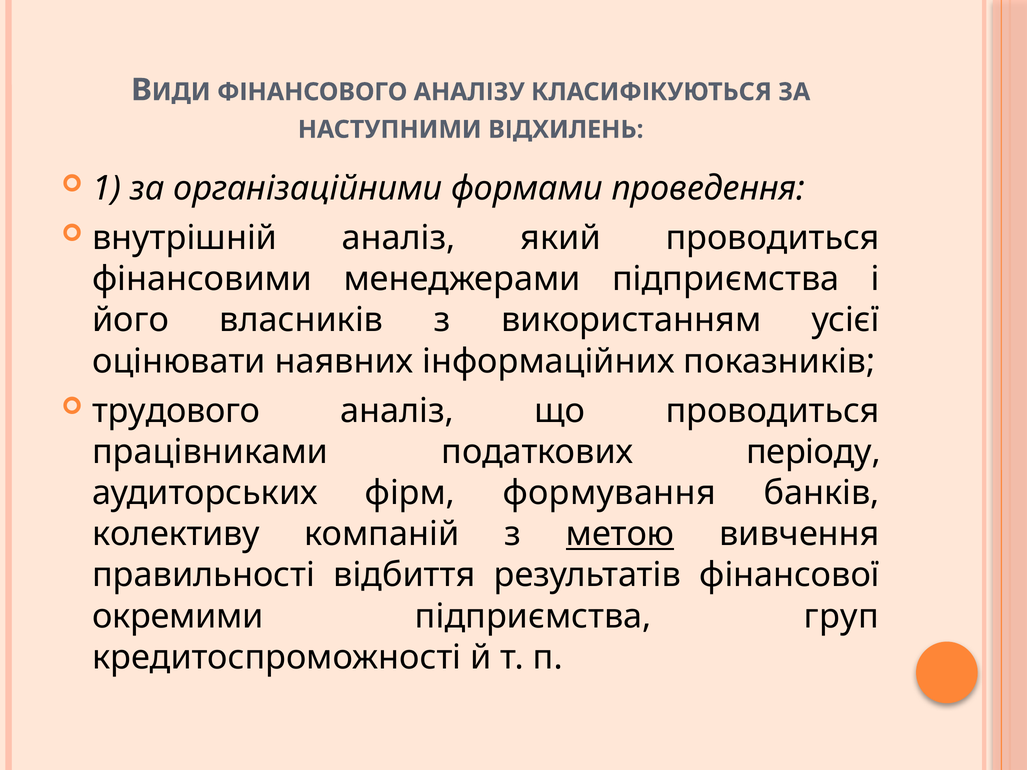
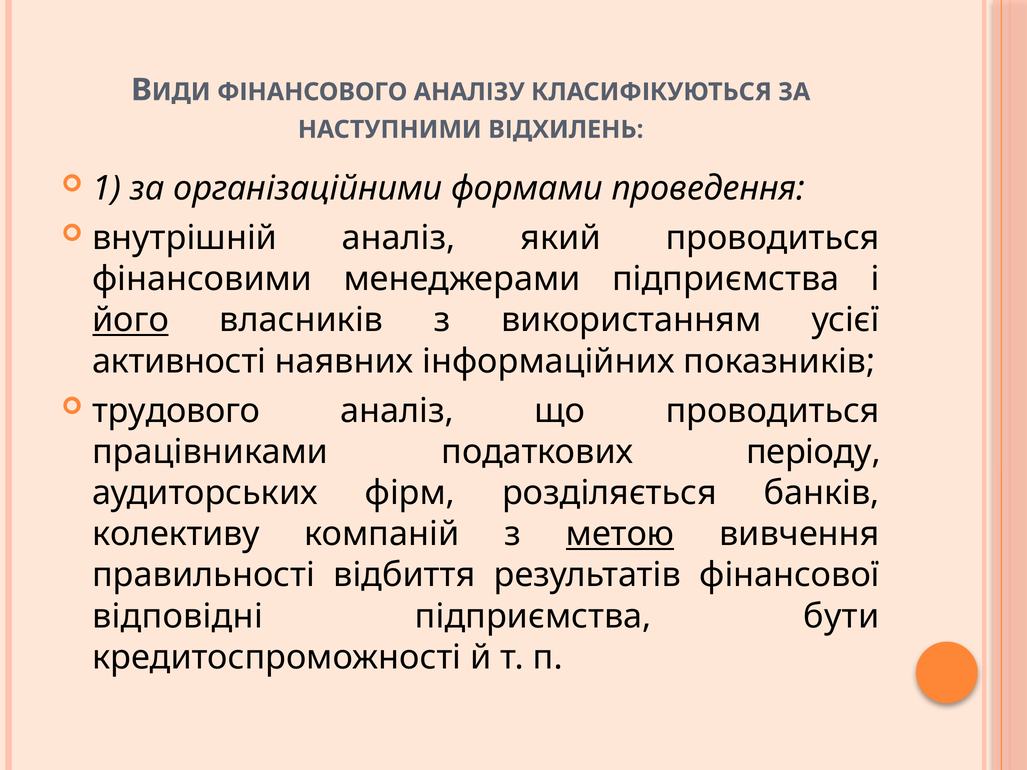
його underline: none -> present (131, 320)
оцінювати: оцінювати -> активності (179, 361)
формування: формування -> розділяється (610, 493)
окремими: окремими -> відповідні (178, 616)
груп: груп -> бути (841, 616)
